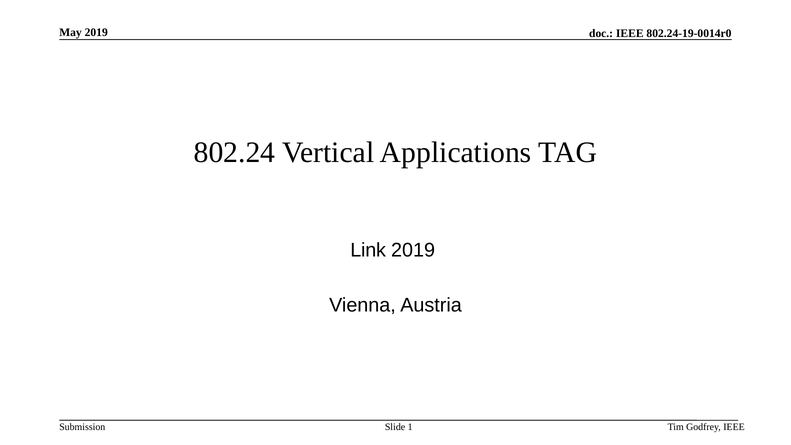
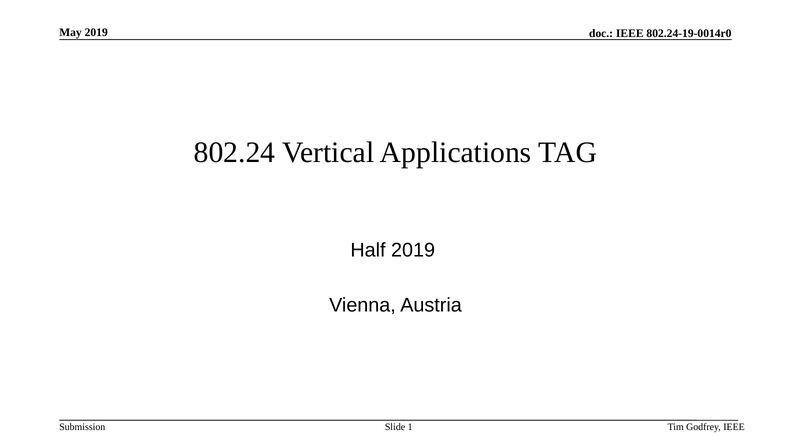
Link: Link -> Half (368, 250)
